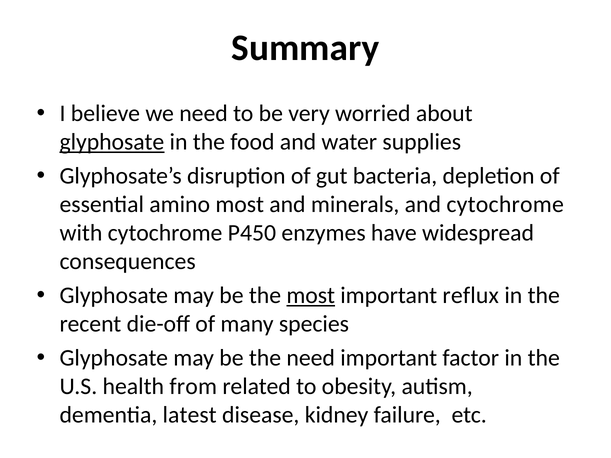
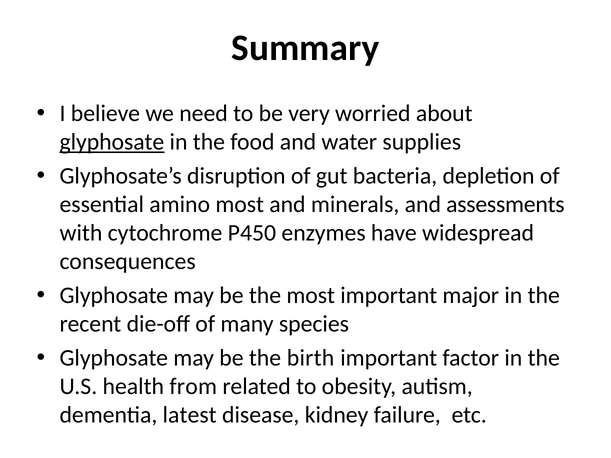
and cytochrome: cytochrome -> assessments (505, 205)
most underline: present -> none (311, 296)
reflux: reflux -> major (471, 296)
the need: need -> birth (311, 358)
